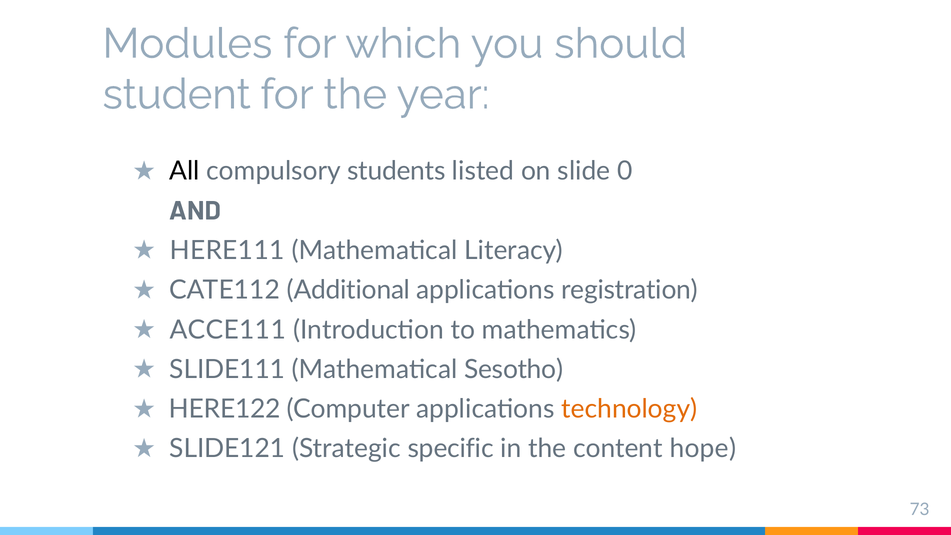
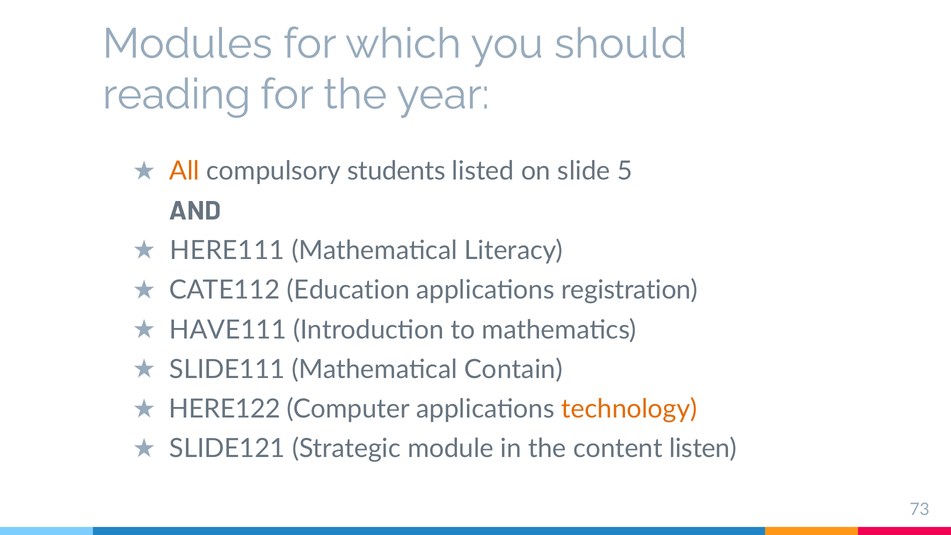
student: student -> reading (177, 95)
All colour: black -> orange (185, 171)
0: 0 -> 5 (625, 171)
Additional: Additional -> Education (348, 290)
ACCE111: ACCE111 -> HAVE111 (228, 330)
Sesotho: Sesotho -> Contain (514, 369)
specific: specific -> module (451, 449)
hope: hope -> listen (703, 449)
